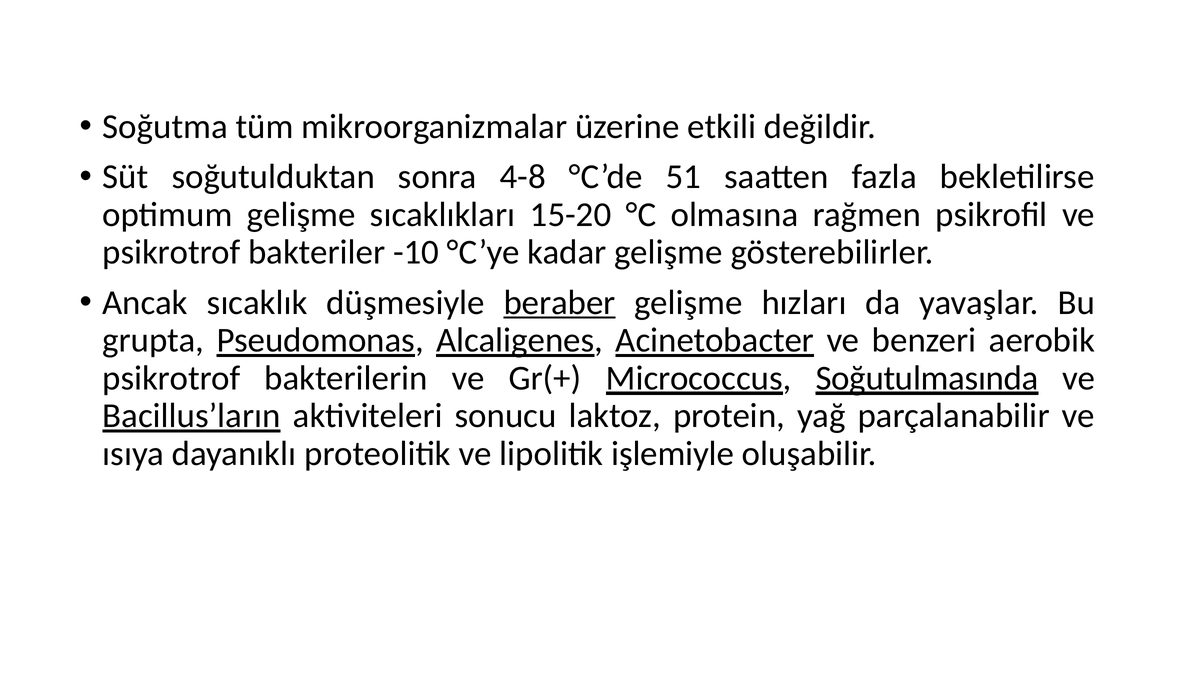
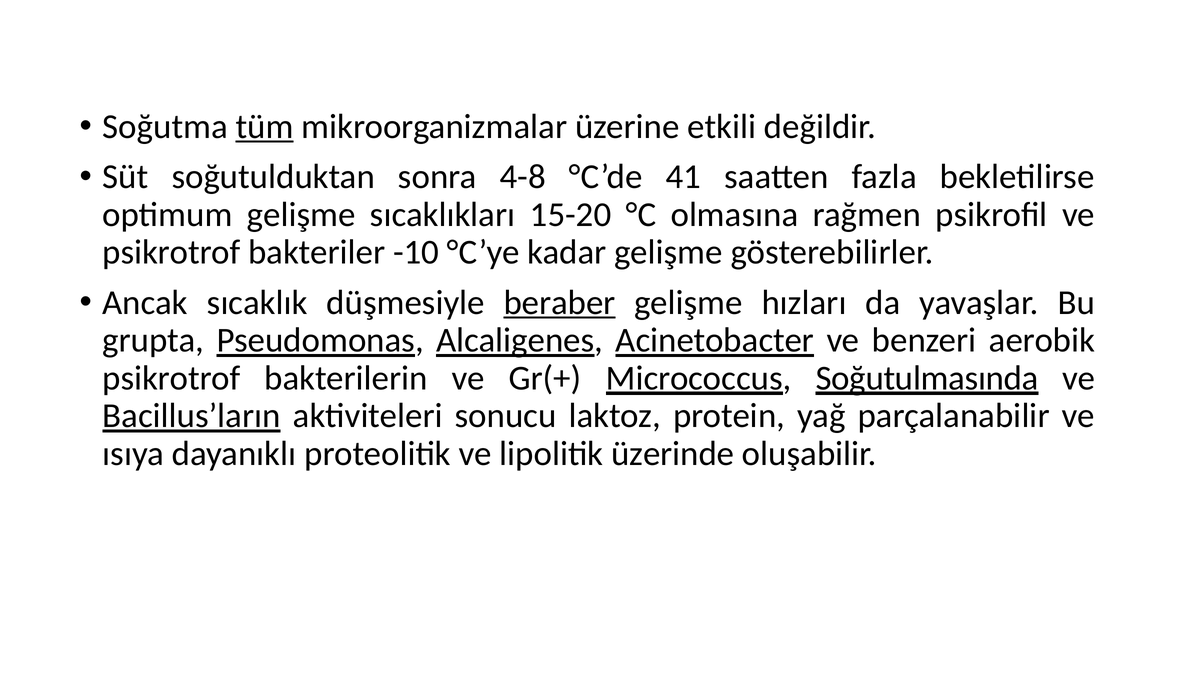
tüm underline: none -> present (265, 127)
51: 51 -> 41 (683, 177)
işlemiyle: işlemiyle -> üzerinde (673, 454)
